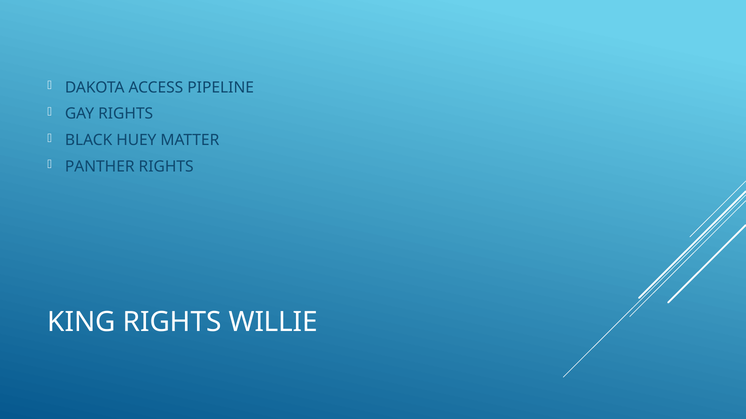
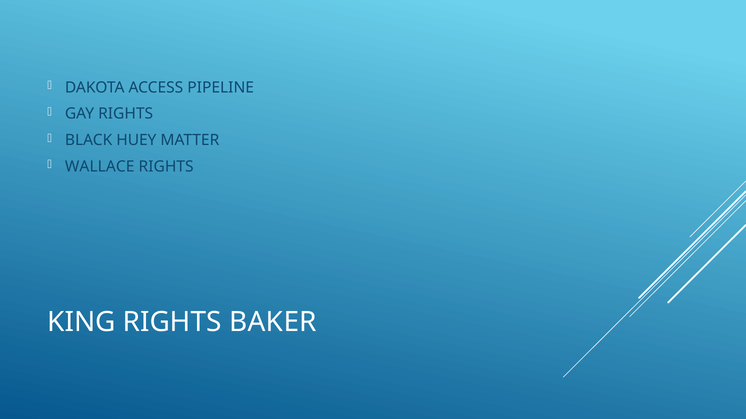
PANTHER: PANTHER -> WALLACE (100, 167)
WILLIE: WILLIE -> BAKER (273, 323)
